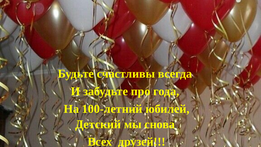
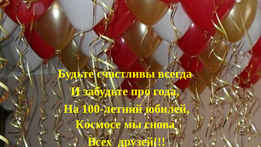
Детский: Детский -> Космосе (98, 124)
